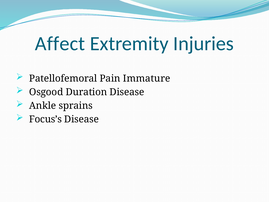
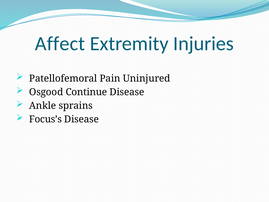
Immature: Immature -> Uninjured (147, 78)
Duration: Duration -> Continue (86, 92)
